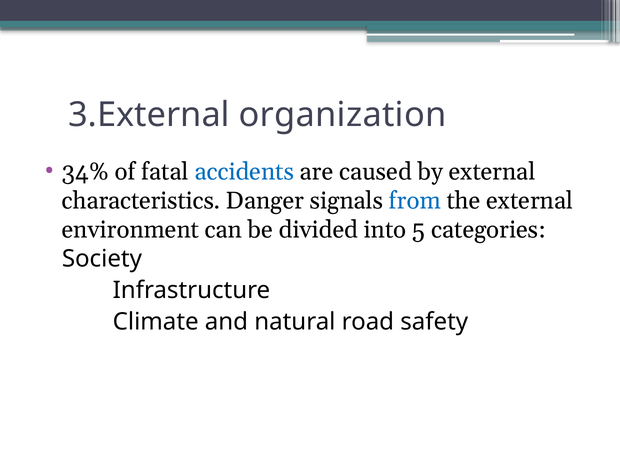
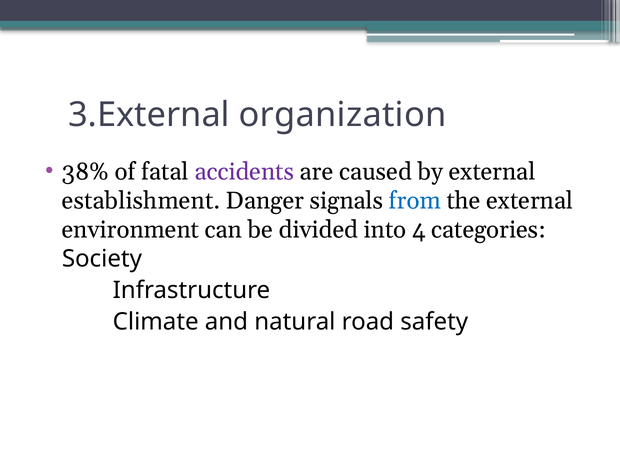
34%: 34% -> 38% (86, 172)
accidents colour: blue -> purple (244, 172)
characteristics: characteristics -> establishment (141, 201)
5: 5 -> 4 (419, 230)
